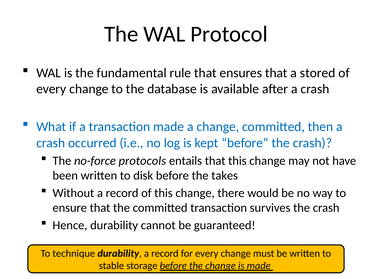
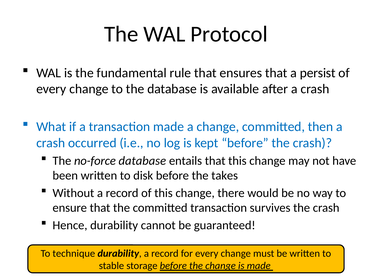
stored: stored -> persist (318, 73)
no-force protocols: protocols -> database (142, 161)
